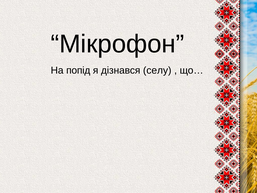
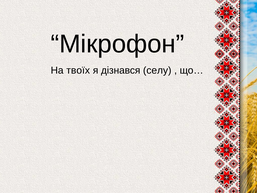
попід: попід -> твоїх (78, 70)
